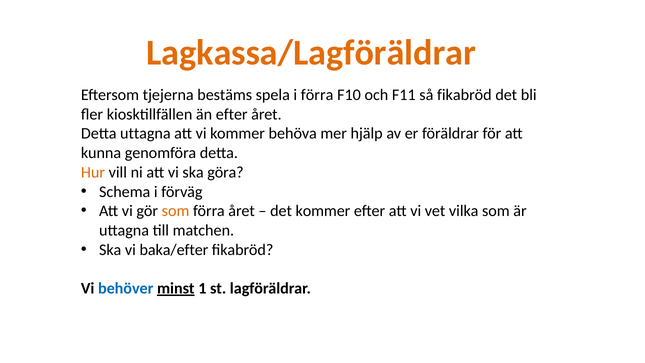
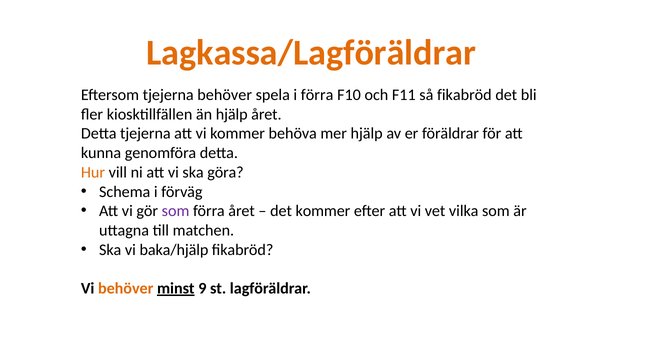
tjejerna bestäms: bestäms -> behöver (225, 95)
än efter: efter -> hjälp (232, 114)
Detta uttagna: uttagna -> tjejerna (145, 134)
som colour: orange -> purple (176, 211)
baka/efter: baka/efter -> baka/hjälp (174, 250)
behöver colour: blue -> orange (126, 288)
1: 1 -> 9 (202, 288)
